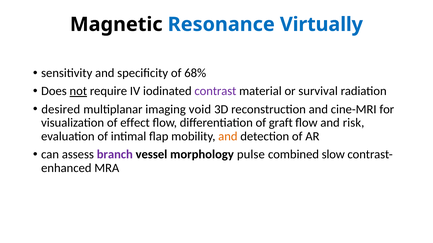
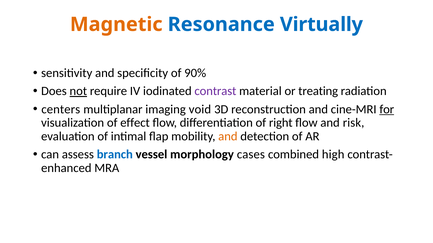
Magnetic colour: black -> orange (116, 24)
68%: 68% -> 90% (195, 73)
survival: survival -> treating (318, 91)
desired: desired -> centers (61, 109)
for underline: none -> present (387, 109)
graft: graft -> right (281, 123)
branch colour: purple -> blue (115, 155)
pulse: pulse -> cases (251, 155)
slow: slow -> high (333, 155)
